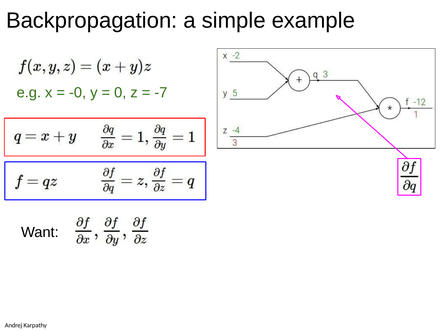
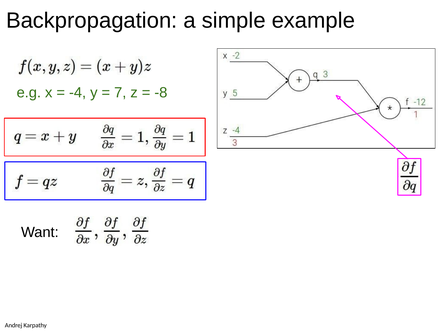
-0: -0 -> -4 (78, 92)
0: 0 -> 7 (120, 92)
-7: -7 -> -8 (161, 92)
